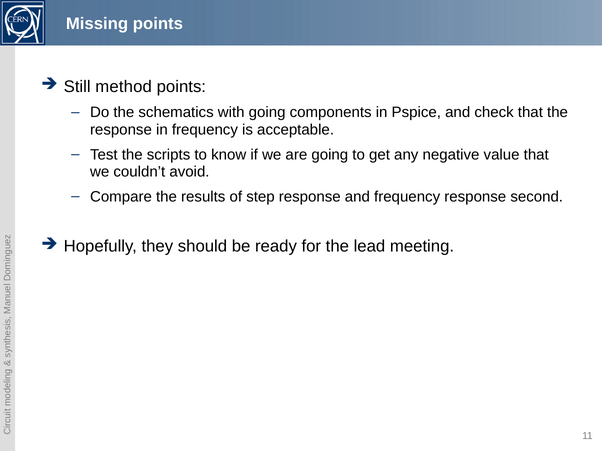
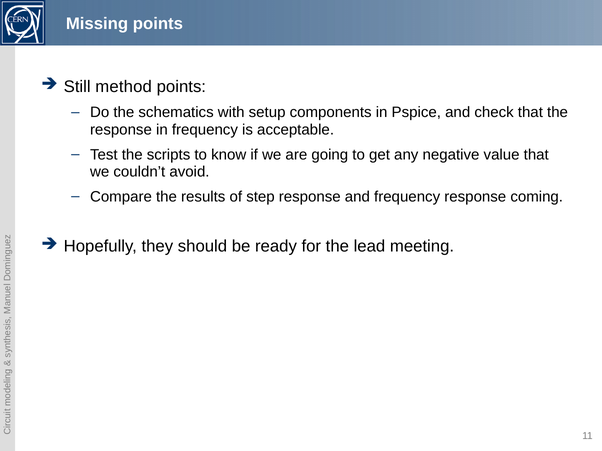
with going: going -> setup (267, 113)
second: second -> coming (537, 197)
